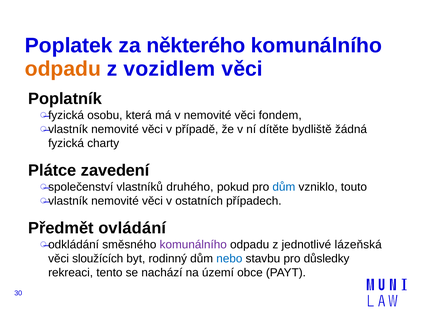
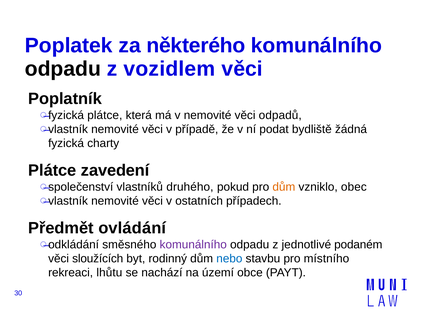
odpadu colour: orange -> black (63, 69)
osobu: osobu -> plátce (105, 115)
fondem: fondem -> odpadů (280, 115)
dítěte: dítěte -> podat (274, 130)
dům colour: blue -> orange (284, 187)
touto: touto -> obec (354, 187)
lázeňská: lázeňská -> podaném (358, 245)
důsledky: důsledky -> místního (326, 259)
tento: tento -> lhůtu (109, 273)
